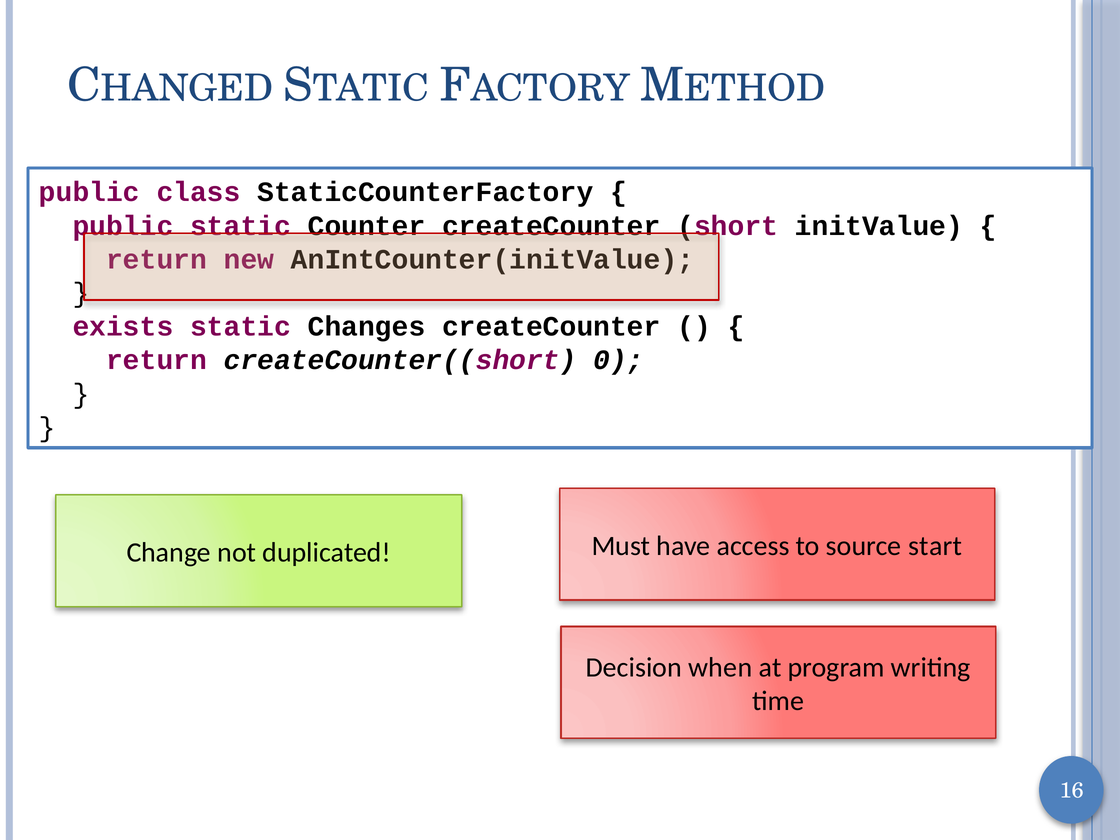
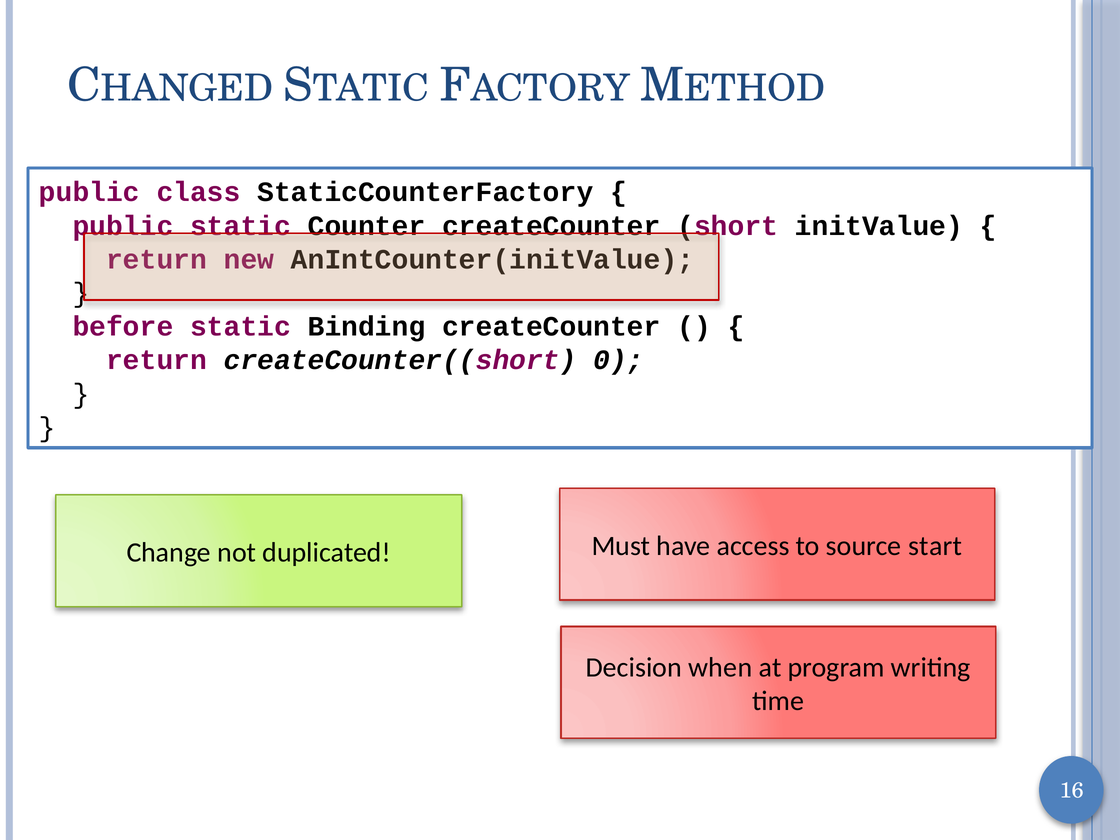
exists: exists -> before (123, 327)
Changes: Changes -> Binding (367, 327)
